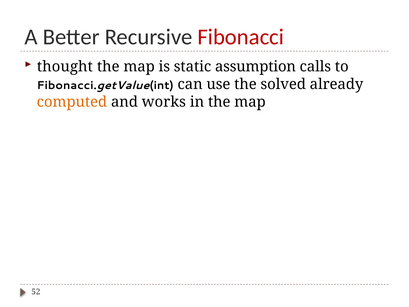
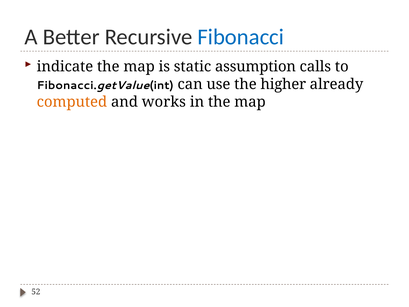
Fibonacci colour: red -> blue (241, 37)
thought: thought -> indicate (65, 66)
solved: solved -> higher (283, 84)
